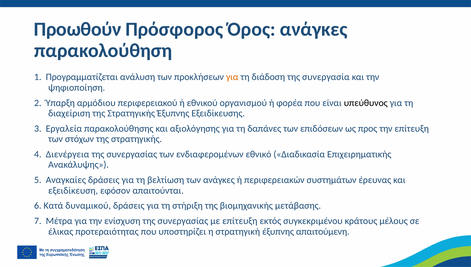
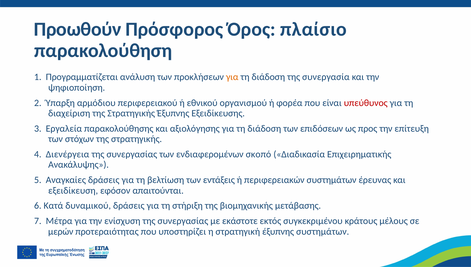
Όρος ανάγκες: ανάγκες -> πλαίσιο (314, 29)
υπεύθυνος colour: black -> red (366, 103)
αξιολόγησης για τη δαπάνες: δαπάνες -> διάδοση (264, 128)
εθνικό: εθνικό -> σκοπό (258, 154)
των ανάγκες: ανάγκες -> εντάξεις (219, 180)
με επίτευξη: επίτευξη -> εκάστοτε (240, 221)
έλικας: έλικας -> μερών (61, 231)
έξυπνης απαιτούμενη: απαιτούμενη -> συστημάτων (323, 231)
